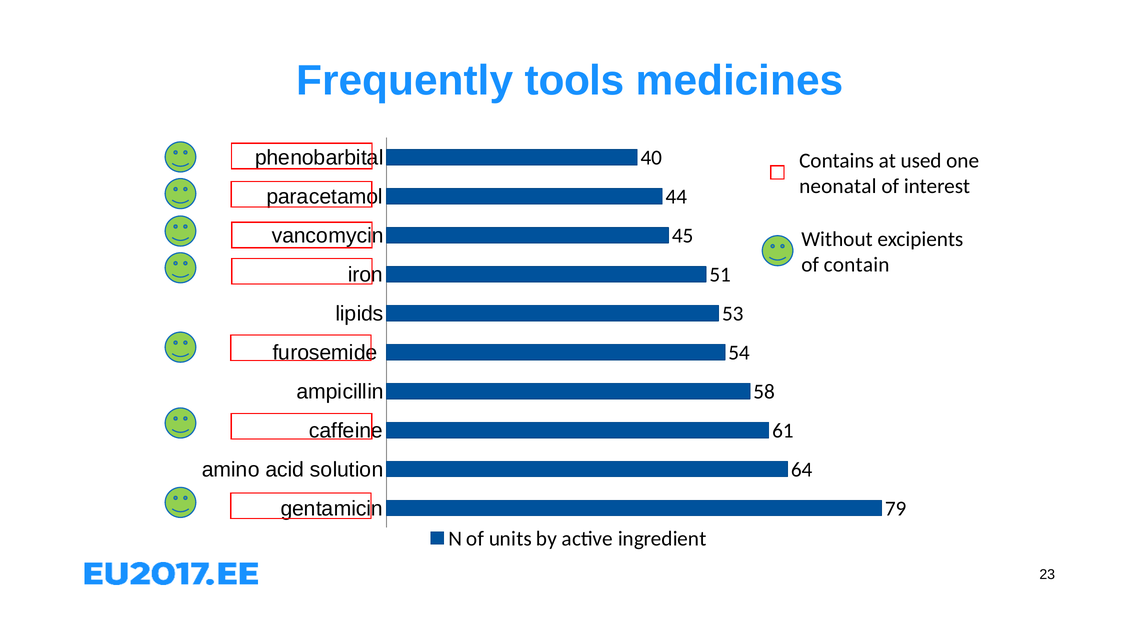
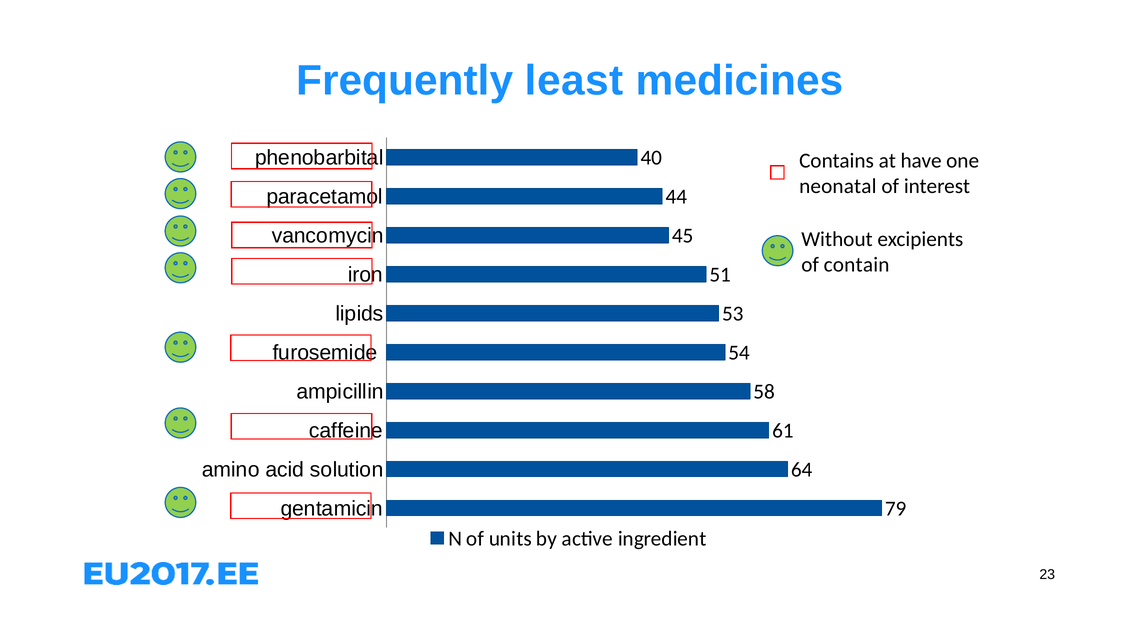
tools: tools -> least (574, 81)
used: used -> have (921, 161)
